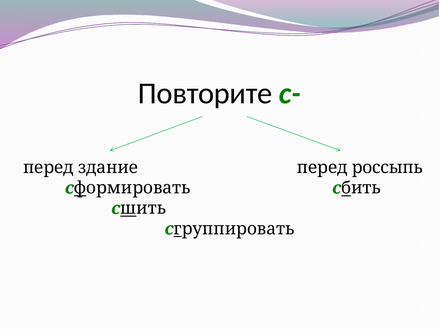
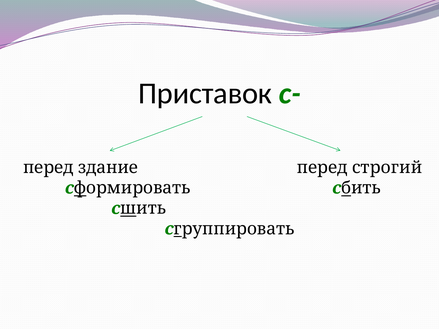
Повторите: Повторите -> Приставок (205, 94)
россыпь: россыпь -> строгий (387, 168)
